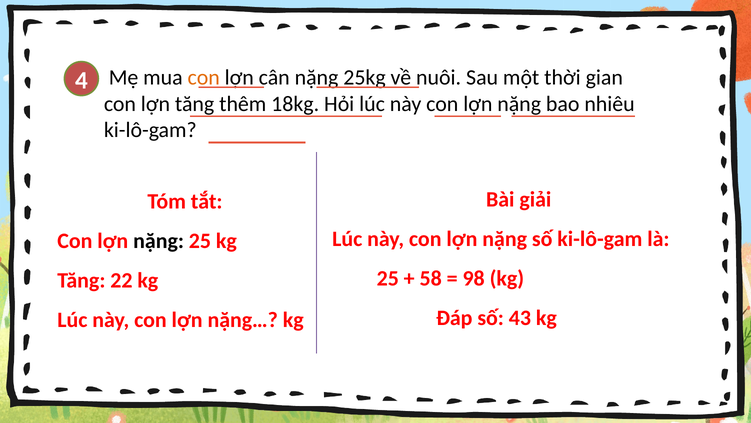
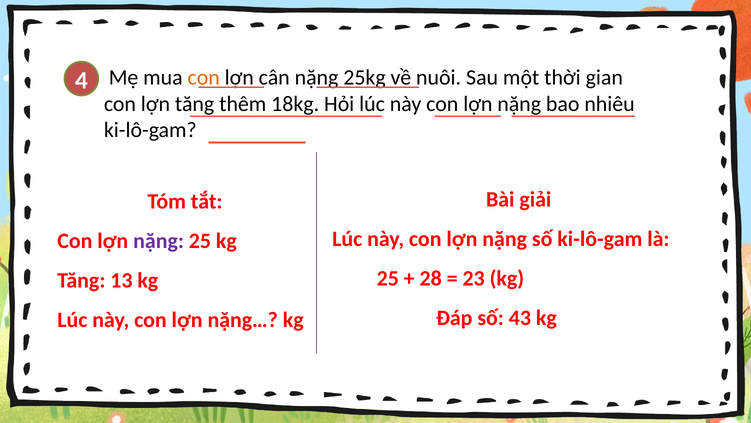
nặng colour: black -> purple (159, 241)
58: 58 -> 28 (431, 278)
98: 98 -> 23 (474, 278)
22: 22 -> 13 (121, 280)
